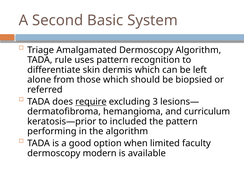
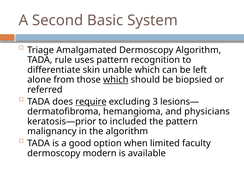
dermis: dermis -> unable (117, 70)
which underline: none -> present (116, 80)
curriculum: curriculum -> physicians (207, 112)
performing: performing -> malignancy (52, 131)
